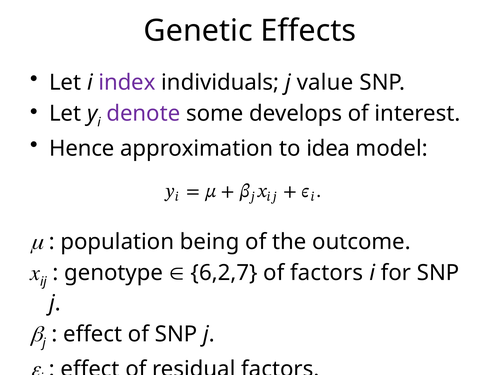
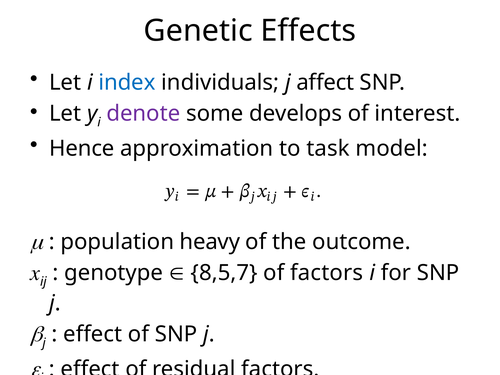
index colour: purple -> blue (127, 82)
value: value -> affect (325, 82)
idea: idea -> task (328, 148)
being: being -> heavy (210, 242)
6,2,7: 6,2,7 -> 8,5,7 (224, 273)
